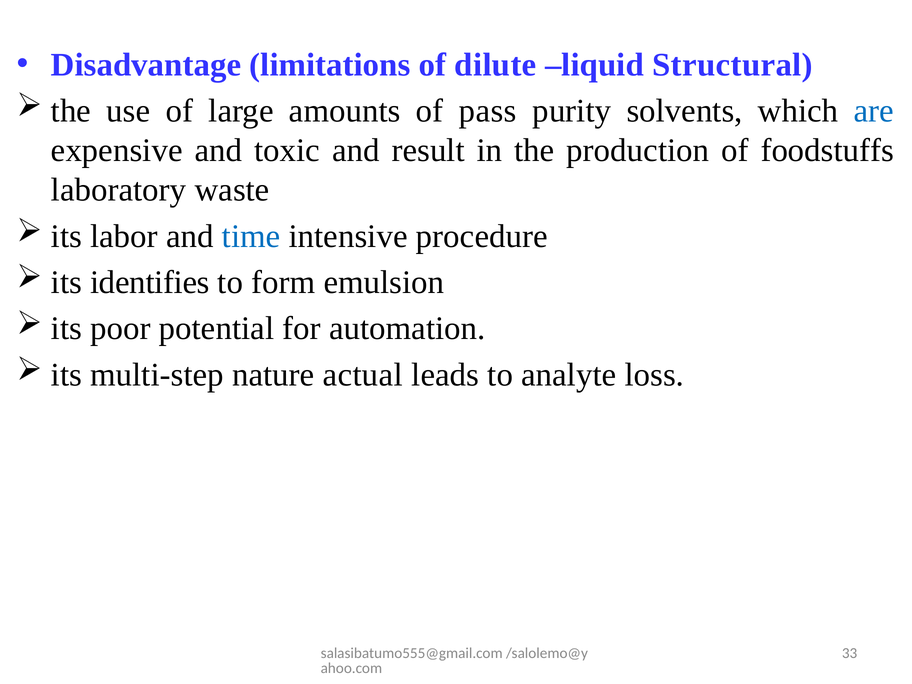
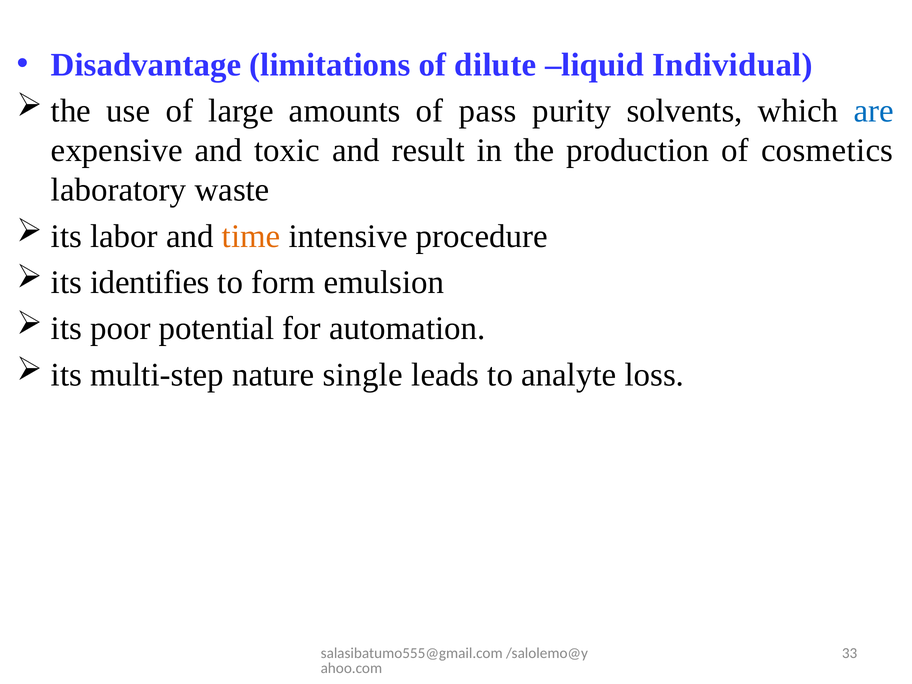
Structural: Structural -> Individual (733, 65)
foodstuffs: foodstuffs -> cosmetics (827, 150)
time colour: blue -> orange (251, 236)
actual: actual -> single (363, 375)
